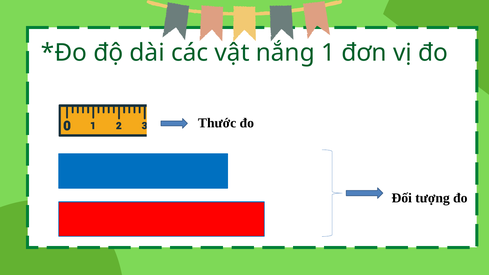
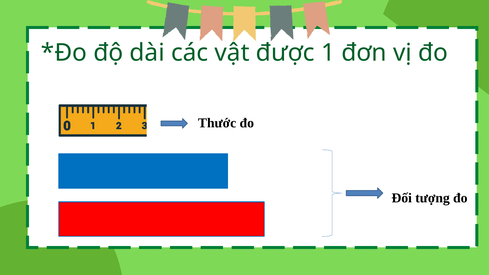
nắng: nắng -> được (285, 53)
